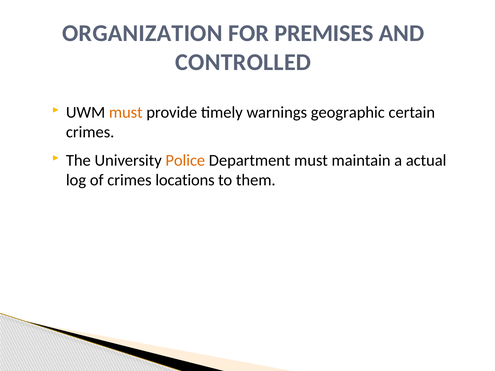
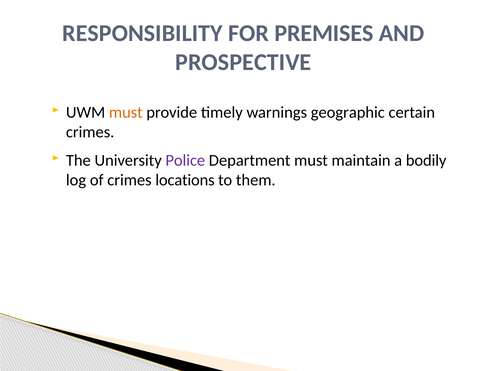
ORGANIZATION: ORGANIZATION -> RESPONSIBILITY (142, 33)
CONTROLLED: CONTROLLED -> PROSPECTIVE (243, 62)
Police colour: orange -> purple (185, 160)
actual: actual -> bodily (426, 160)
